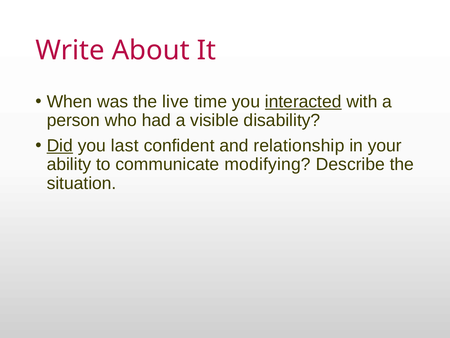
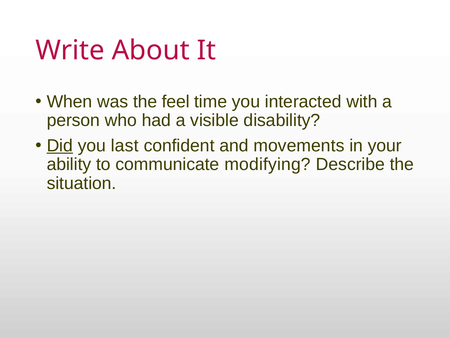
live: live -> feel (176, 101)
interacted underline: present -> none (303, 101)
relationship: relationship -> movements (299, 145)
